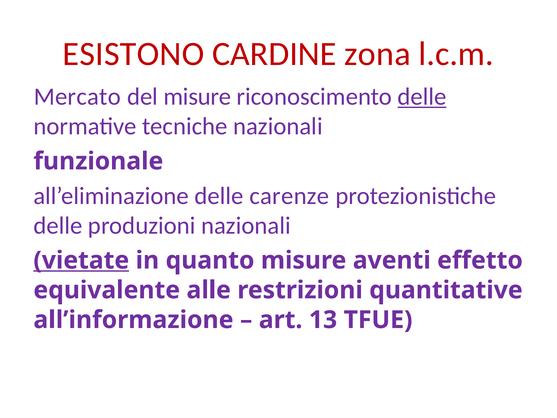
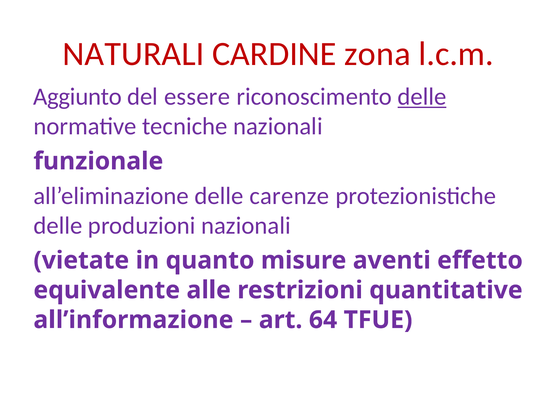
ESISTONO: ESISTONO -> NATURALI (133, 54)
Mercato: Mercato -> Aggiunto (78, 97)
del misure: misure -> essere (197, 97)
vietate underline: present -> none (81, 260)
13: 13 -> 64 (323, 320)
